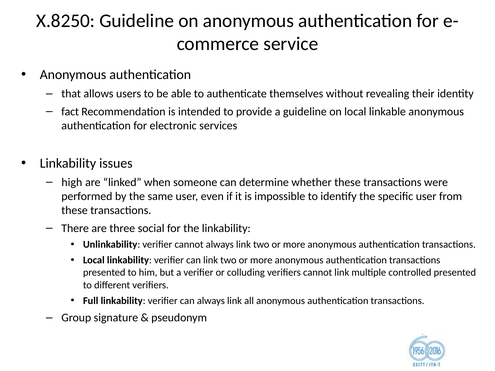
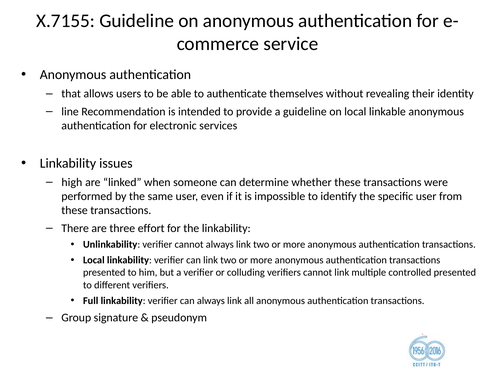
X.8250: X.8250 -> X.7155 (66, 21)
fact: fact -> line (70, 112)
social: social -> effort (151, 228)
